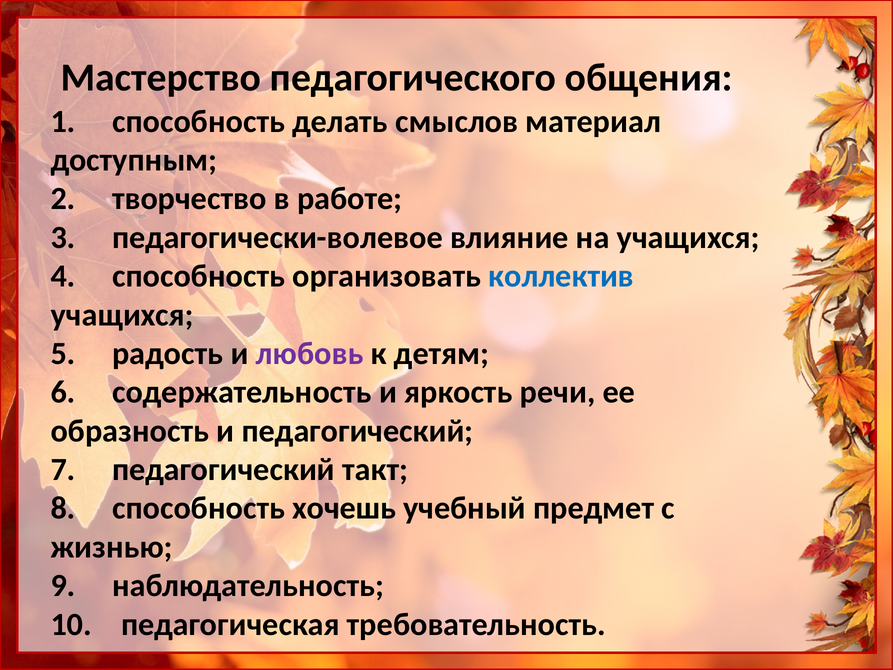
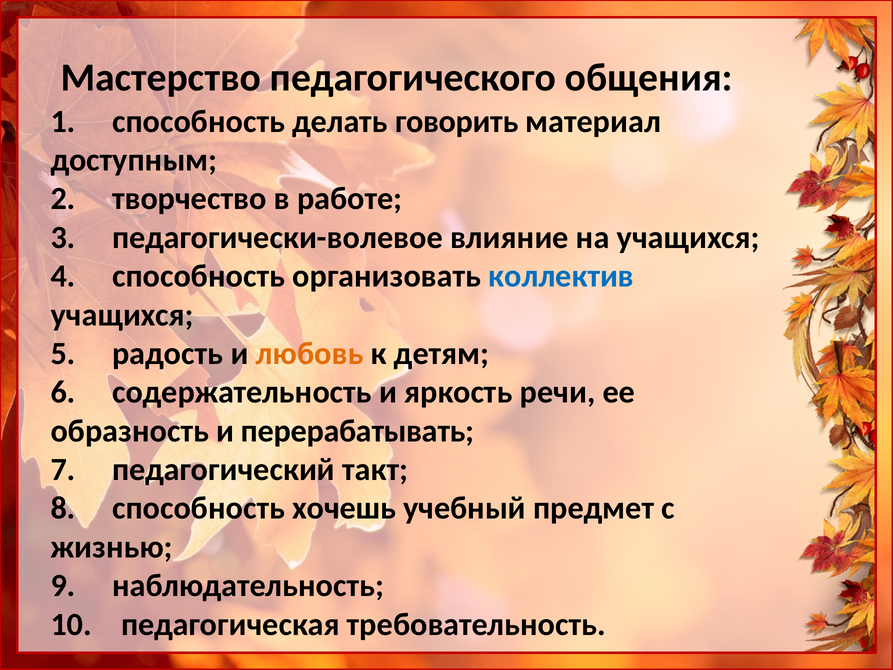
смыслов: смыслов -> говорить (457, 121)
любовь colour: purple -> orange (310, 353)
и педагогический: педагогический -> перерабатывать (358, 431)
